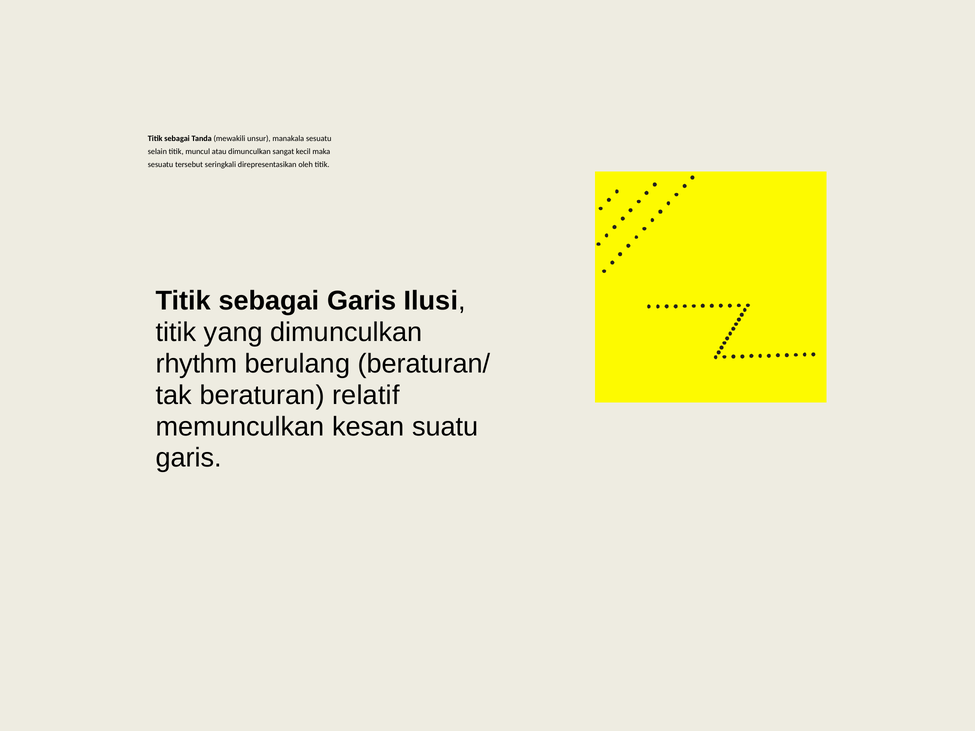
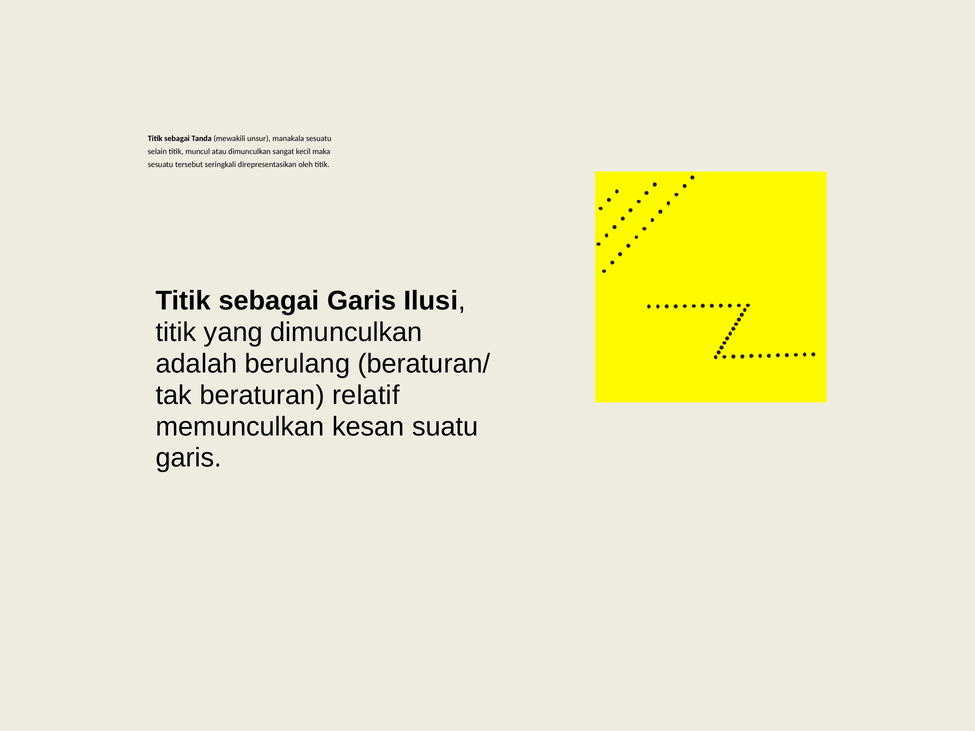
rhythm: rhythm -> adalah (196, 364)
